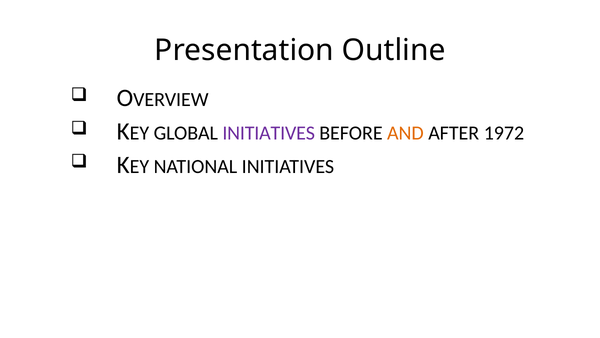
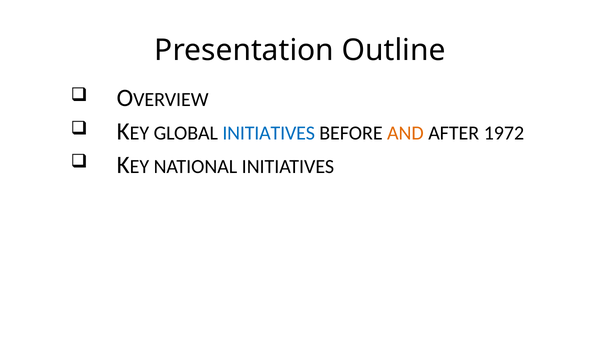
INITIATIVES colour: purple -> blue (269, 133)
